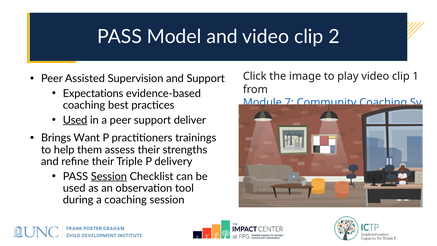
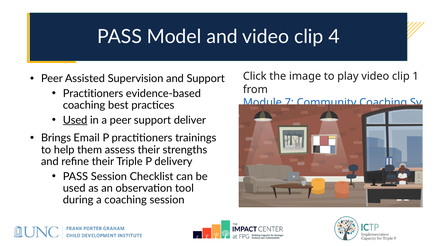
2: 2 -> 4 (334, 37)
Expectations: Expectations -> Practitioners (93, 93)
Want: Want -> Email (87, 138)
Session underline: present -> none (109, 176)
